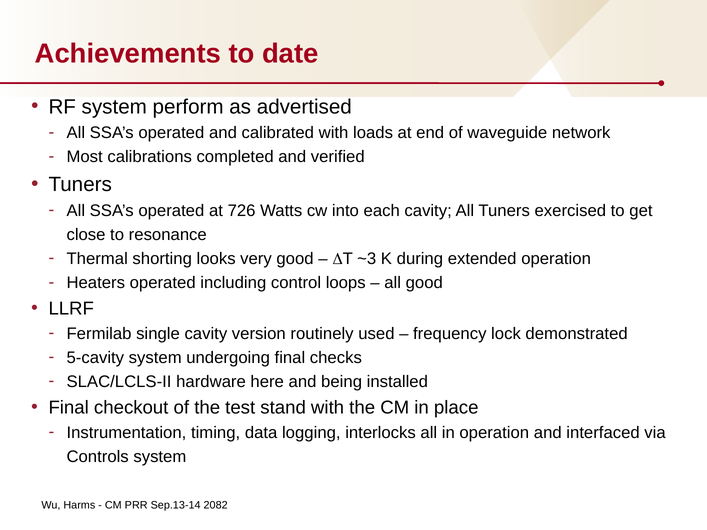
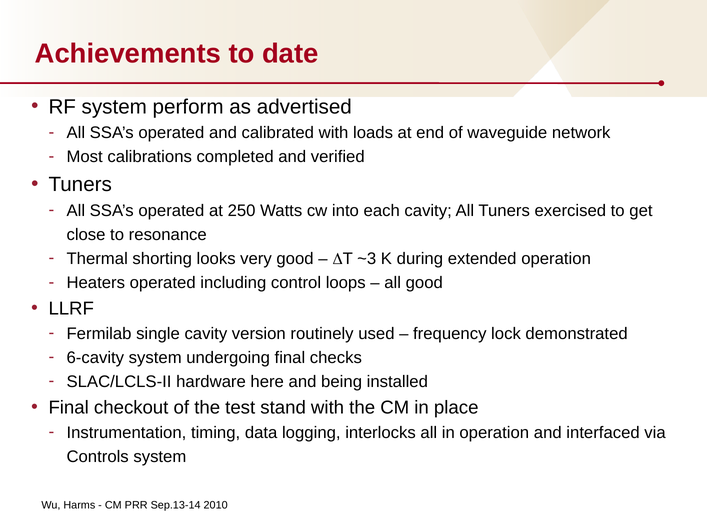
726: 726 -> 250 (242, 211)
5-cavity: 5-cavity -> 6-cavity (95, 358)
2082: 2082 -> 2010 (216, 506)
